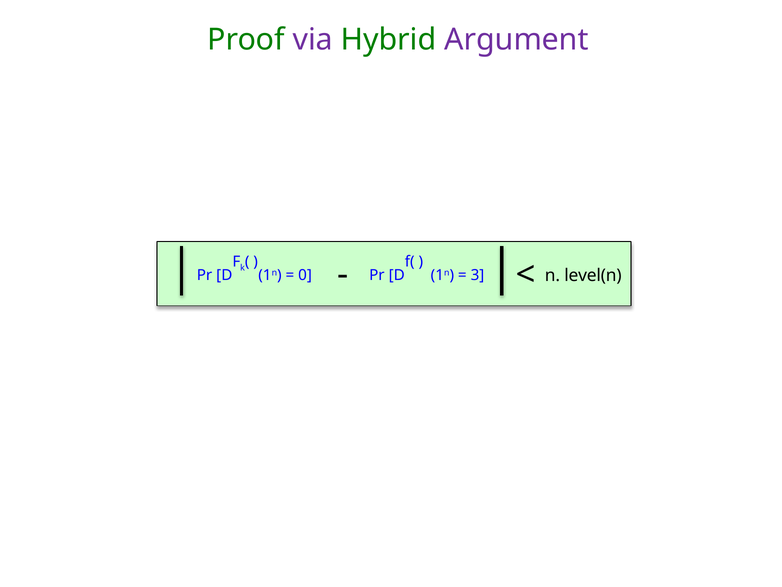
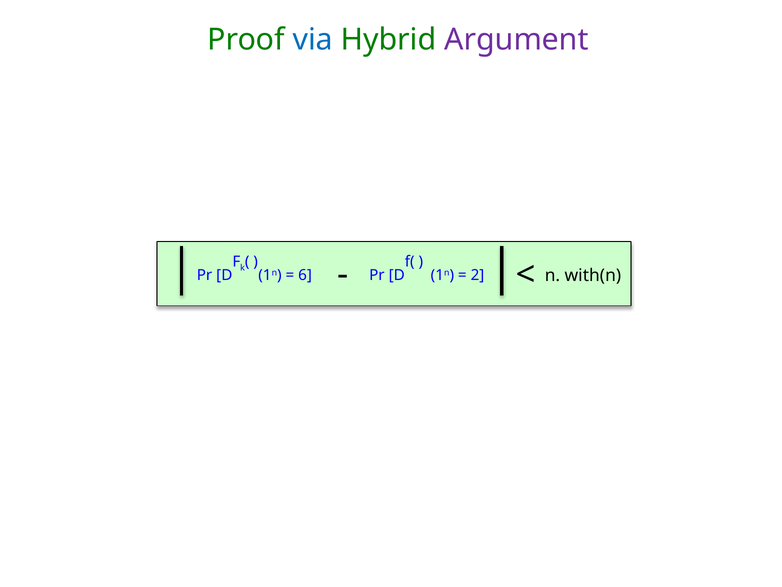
via colour: purple -> blue (313, 40)
level(n: level(n -> with(n (593, 275)
0: 0 -> 6 (305, 275)
3: 3 -> 2 (477, 275)
